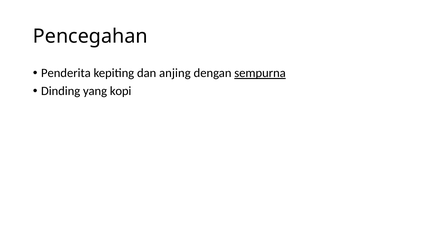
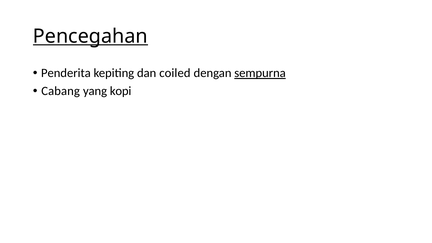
Pencegahan underline: none -> present (90, 36)
anjing: anjing -> coiled (175, 73)
Dinding: Dinding -> Cabang (61, 91)
